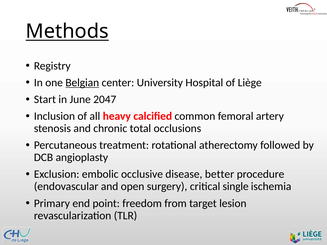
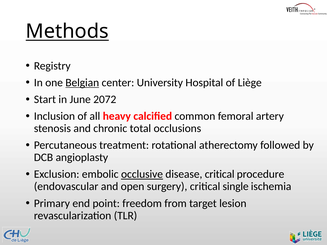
2047: 2047 -> 2072 (105, 100)
occlusive underline: none -> present (142, 174)
disease better: better -> critical (220, 174)
